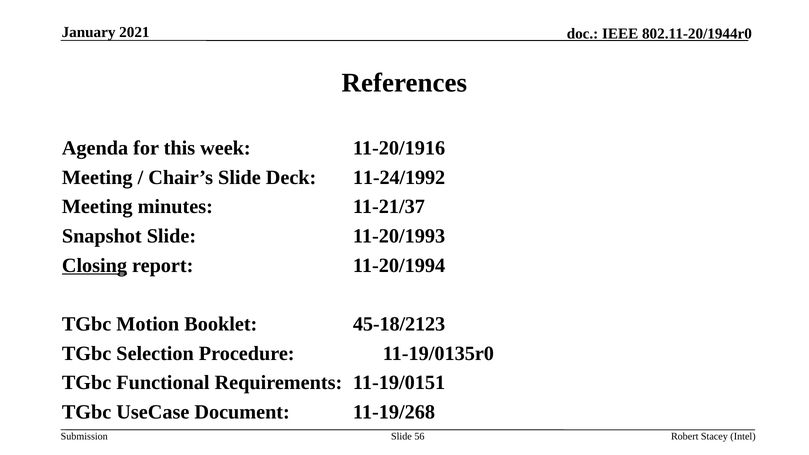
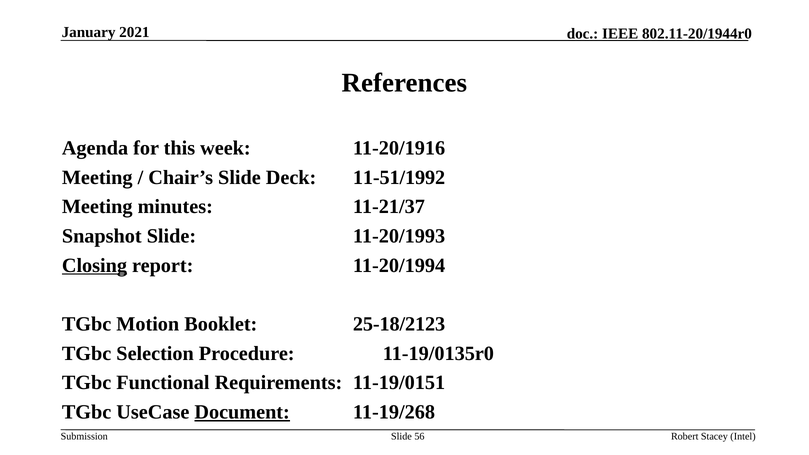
11-24/1992: 11-24/1992 -> 11-51/1992 (399, 177)
45-18/2123: 45-18/2123 -> 25-18/2123 (399, 324)
Document underline: none -> present (242, 412)
